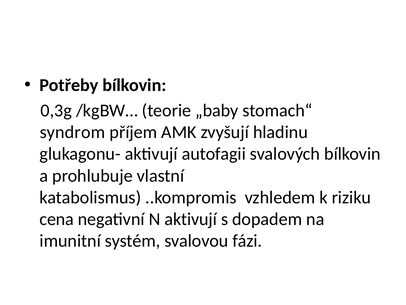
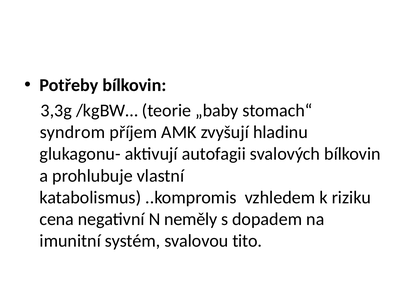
0,3g: 0,3g -> 3,3g (56, 110)
N aktivují: aktivují -> neměly (191, 219)
fázi: fázi -> tito (247, 240)
